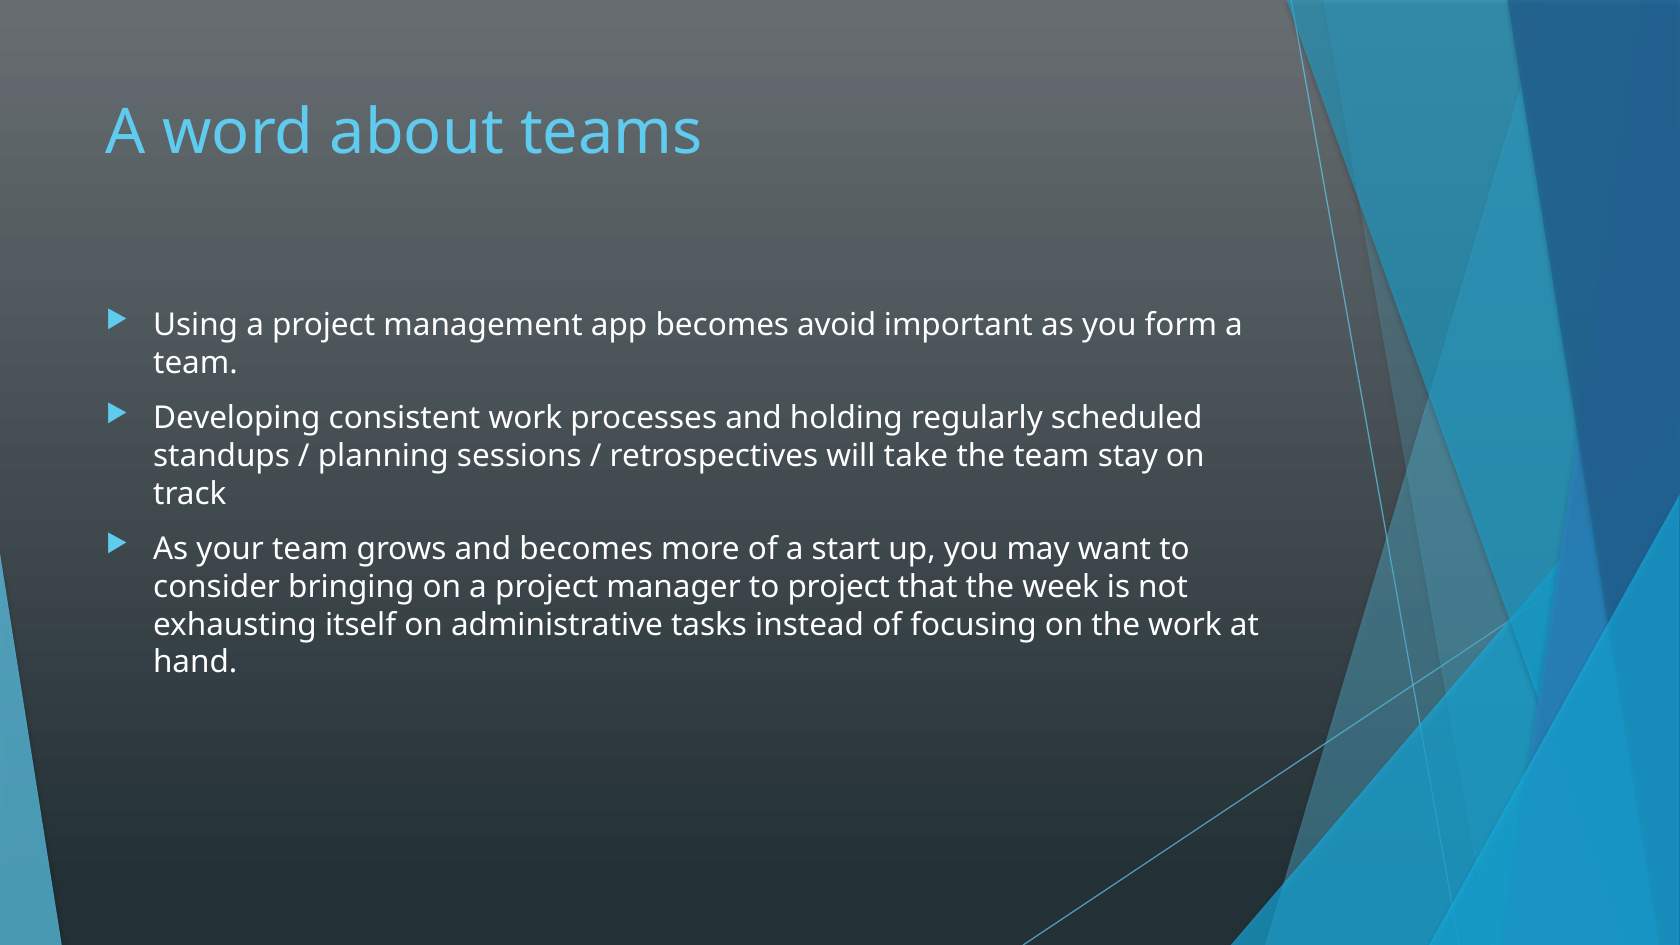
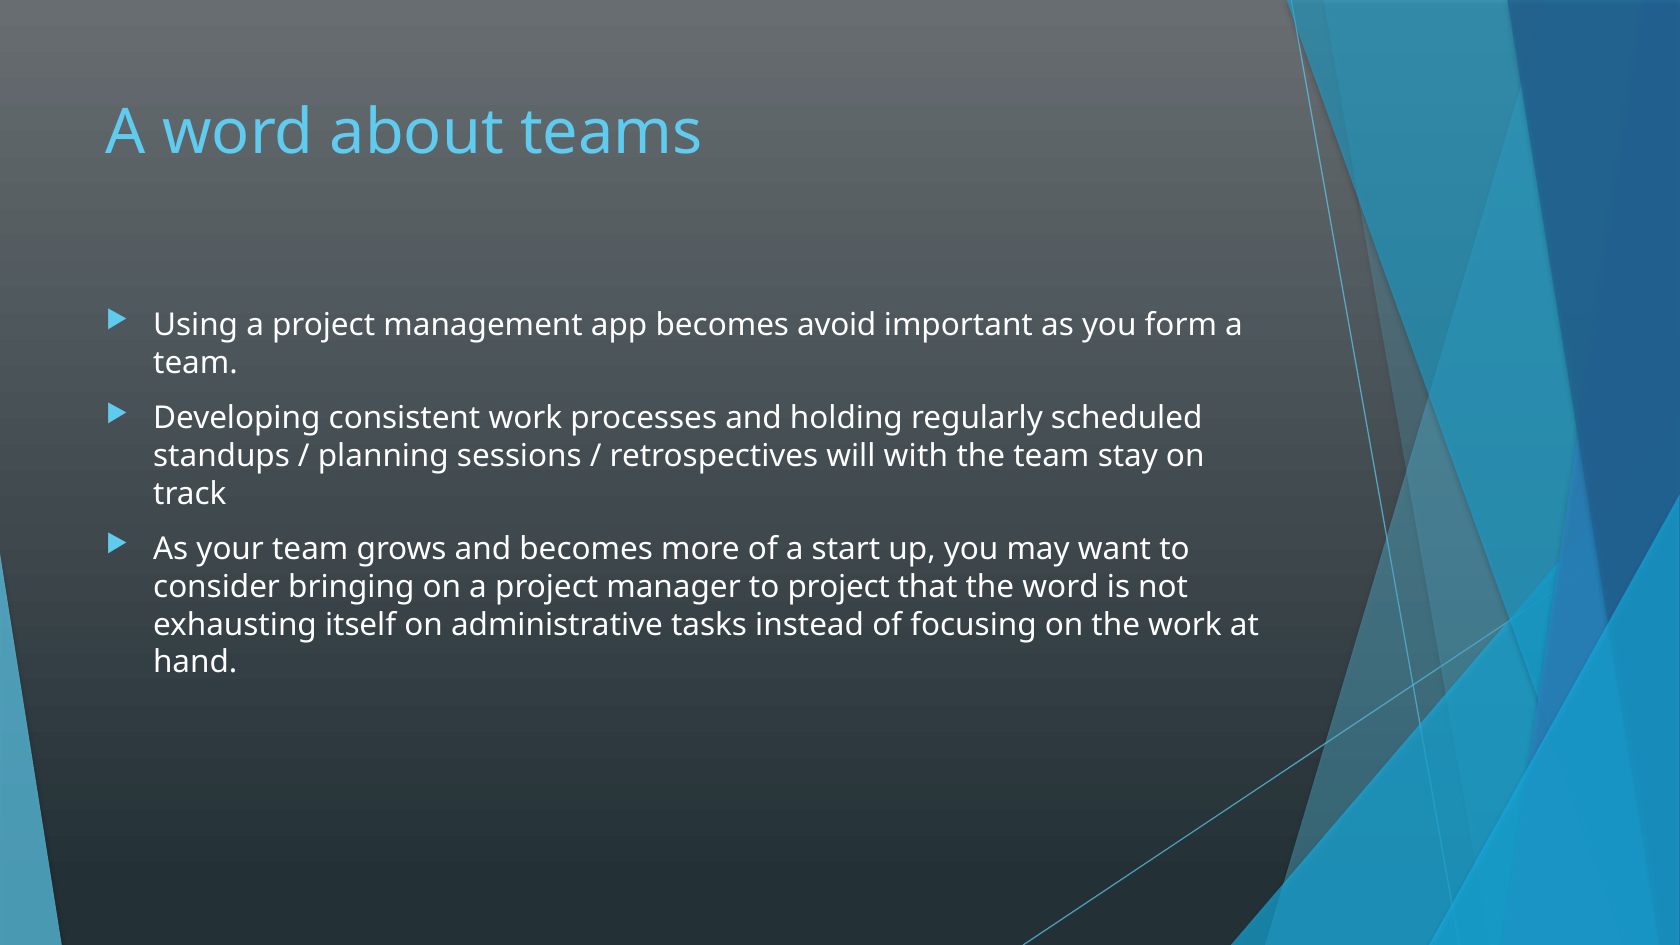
take: take -> with (916, 456)
the week: week -> word (1061, 587)
